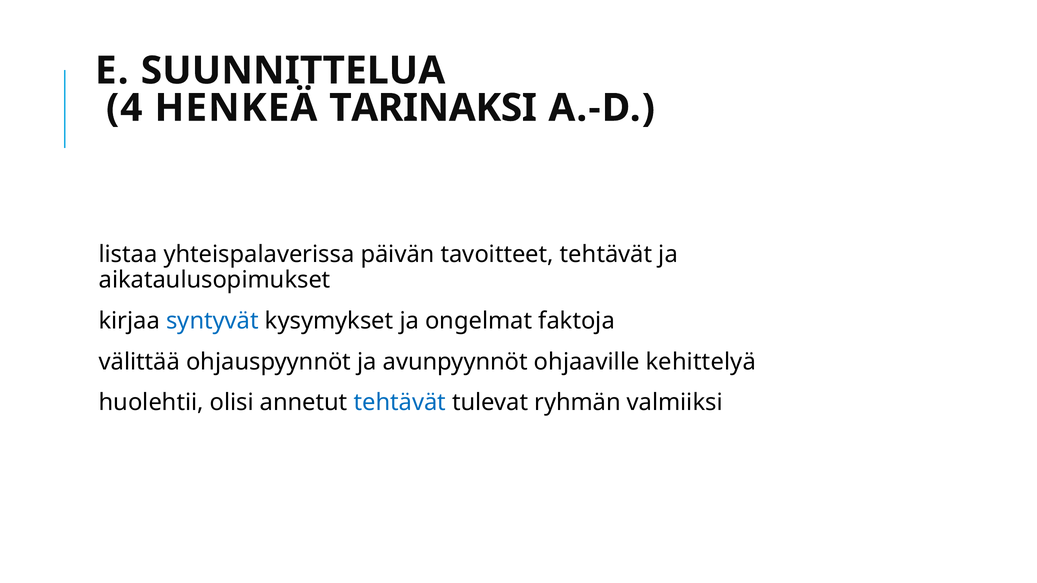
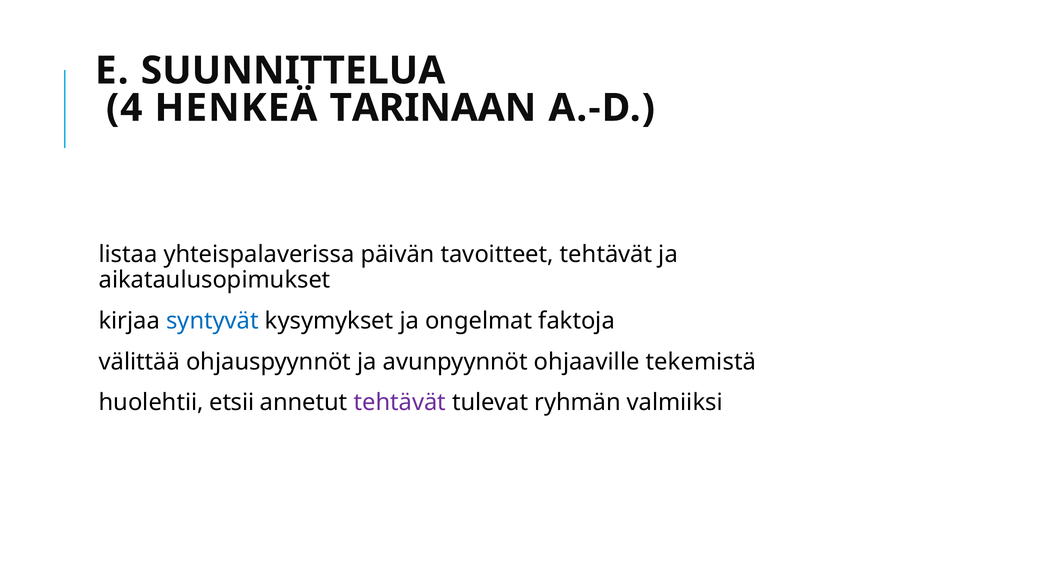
TARINAKSI: TARINAKSI -> TARINAAN (433, 108)
kehittelyä: kehittelyä -> tekemistä (701, 362)
olisi: olisi -> etsii (232, 403)
tehtävät colour: blue -> purple (400, 403)
